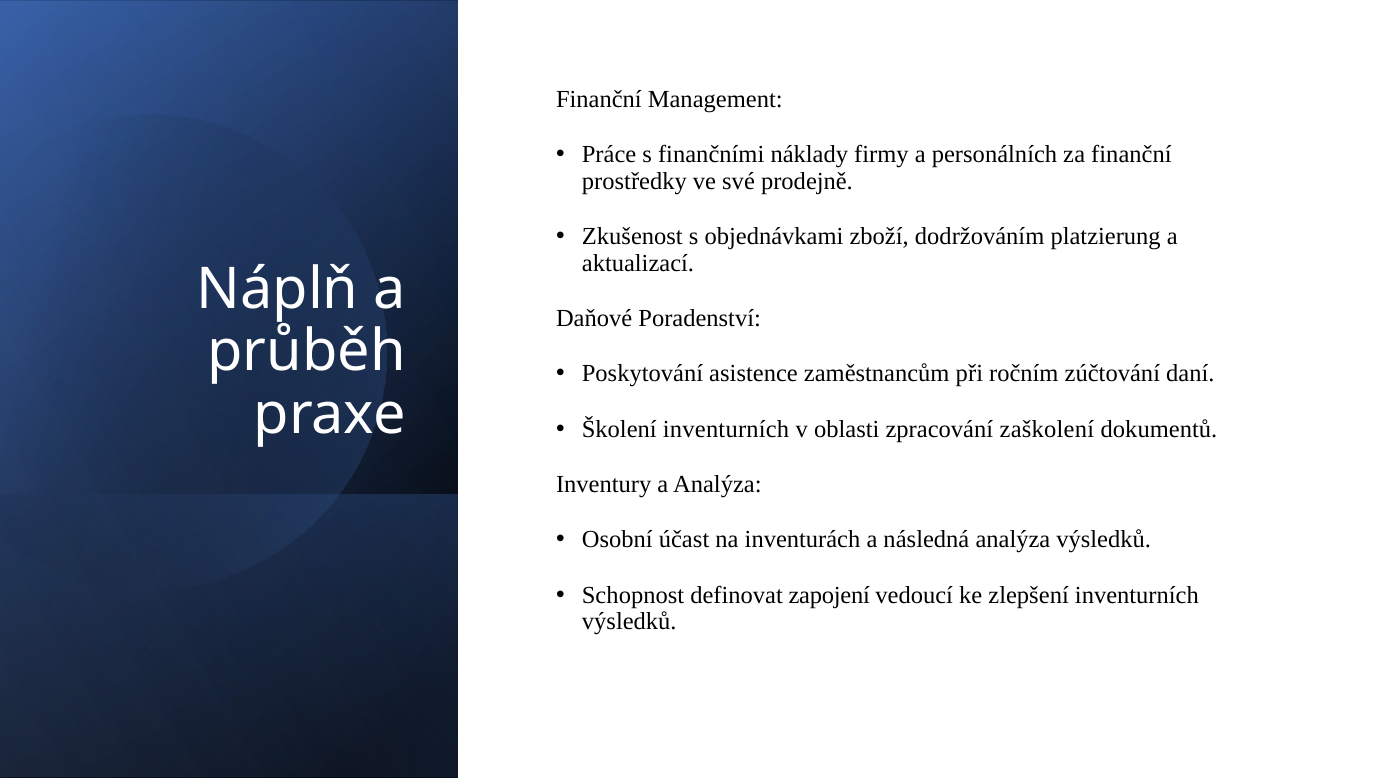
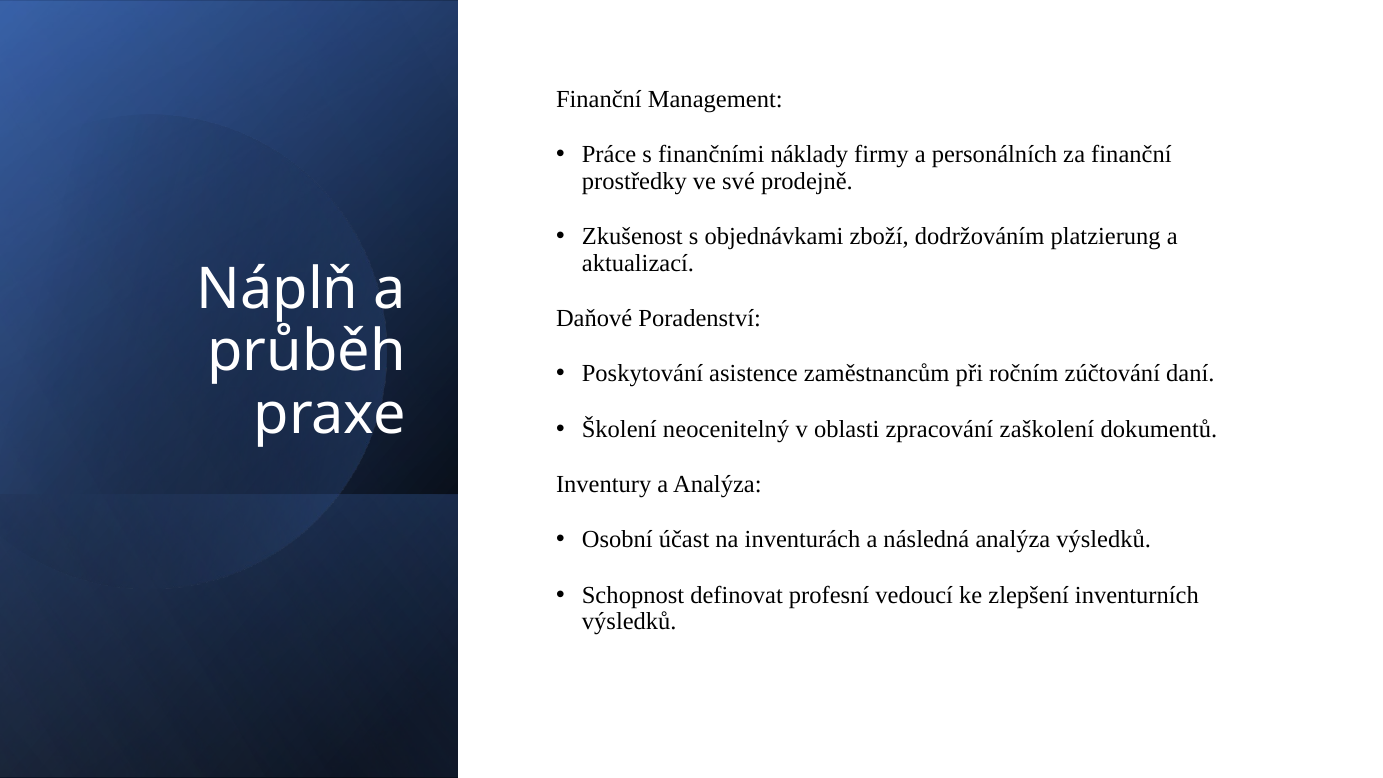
Školení inventurních: inventurních -> neocenitelný (726, 429)
zapojení: zapojení -> profesní (829, 595)
